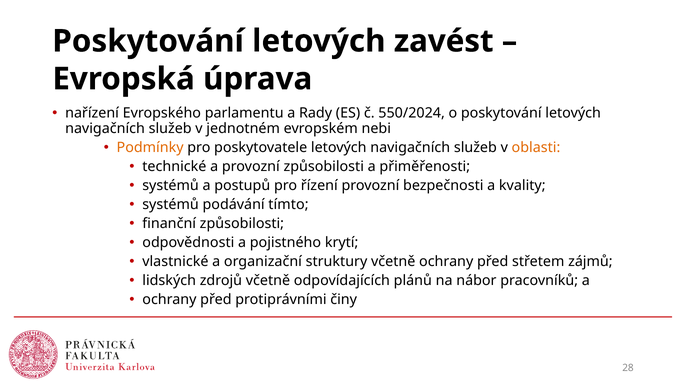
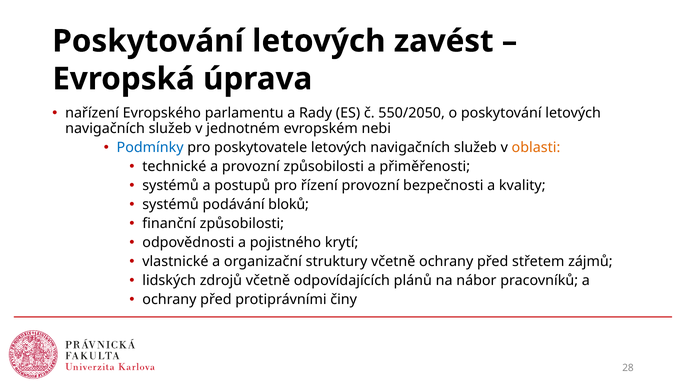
550/2024: 550/2024 -> 550/2050 (412, 113)
Podmínky colour: orange -> blue (150, 147)
tímto: tímto -> bloků (289, 204)
